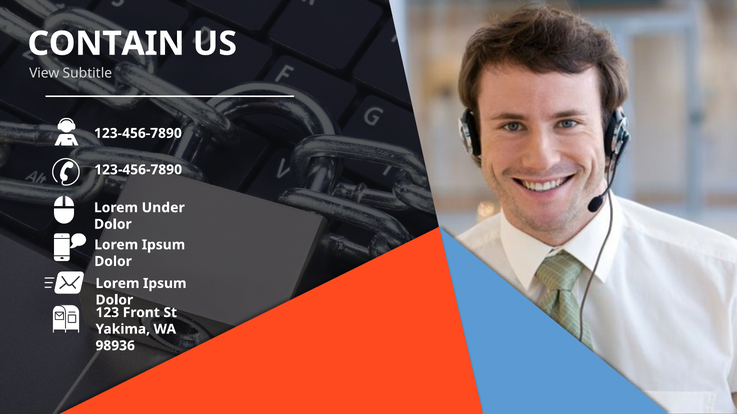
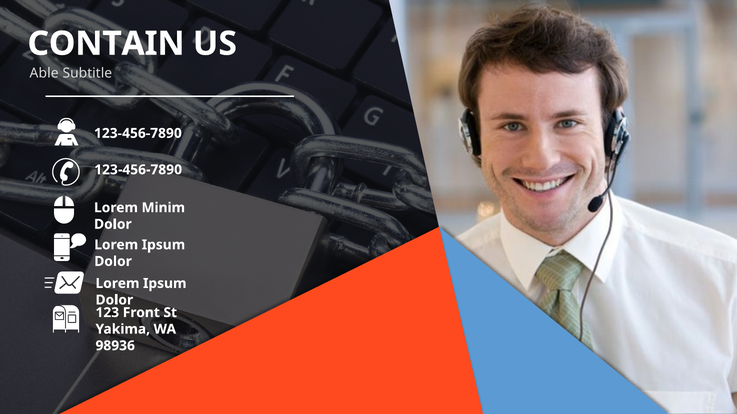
View: View -> Able (44, 73)
Under: Under -> Minim (163, 208)
